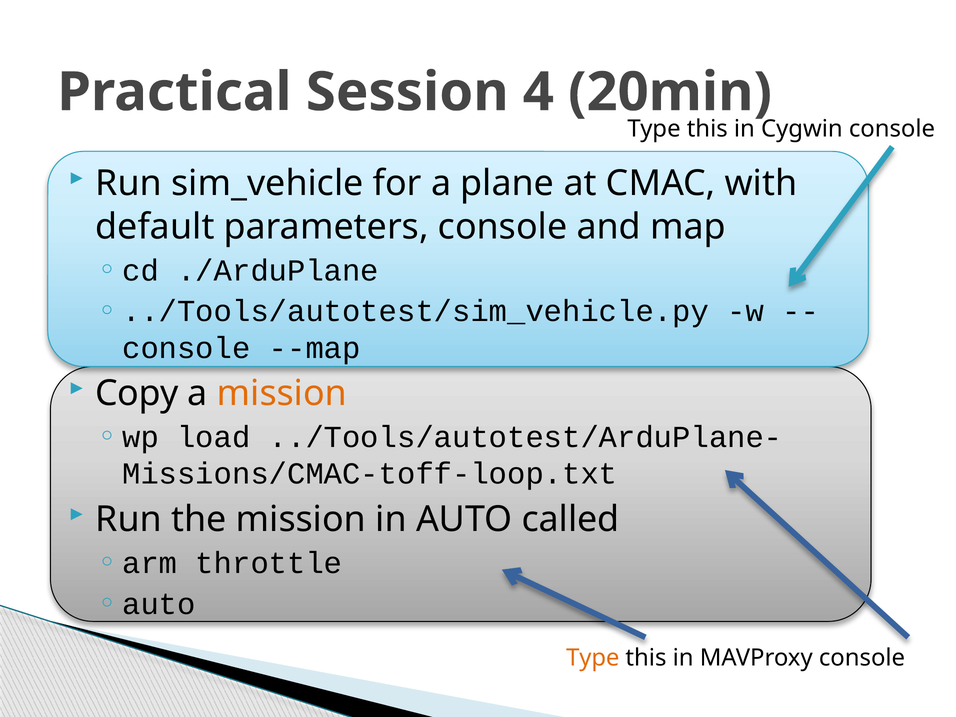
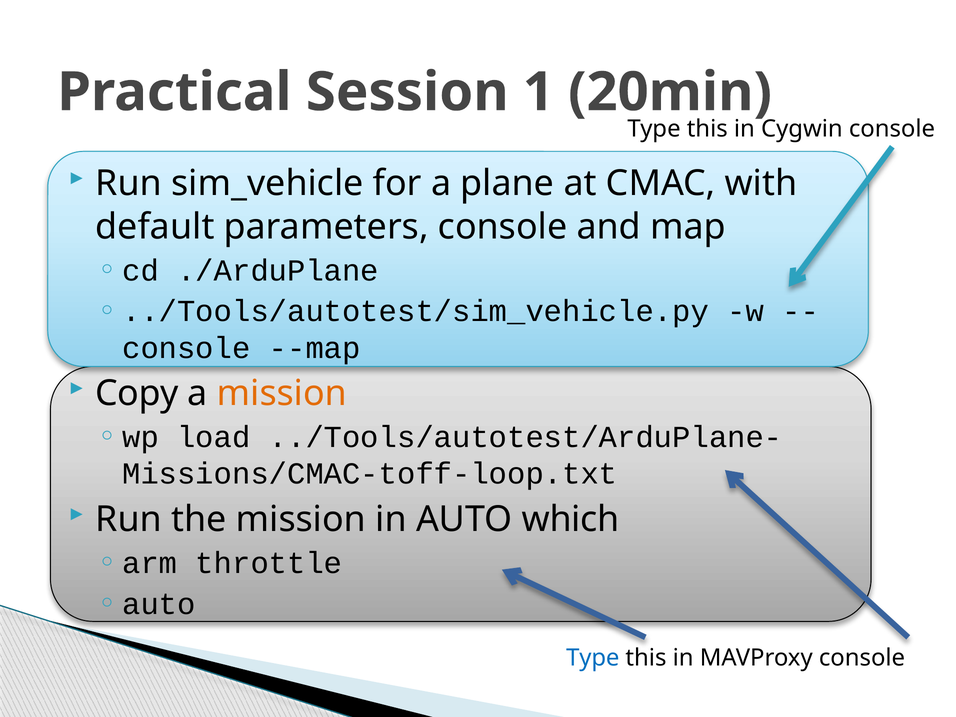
4: 4 -> 1 (538, 92)
called: called -> which (571, 519)
Type colour: orange -> blue (593, 658)
